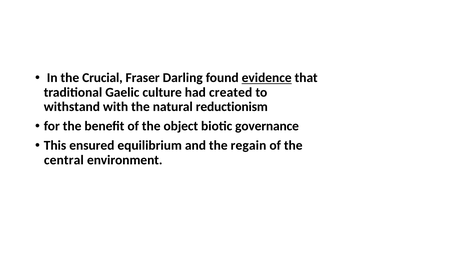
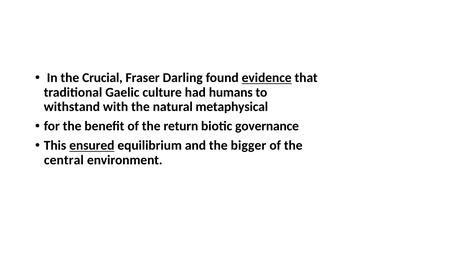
created: created -> humans (231, 92)
reductionism: reductionism -> metaphysical (232, 107)
object: object -> return (181, 126)
ensured underline: none -> present (92, 146)
regain: regain -> bigger (248, 146)
